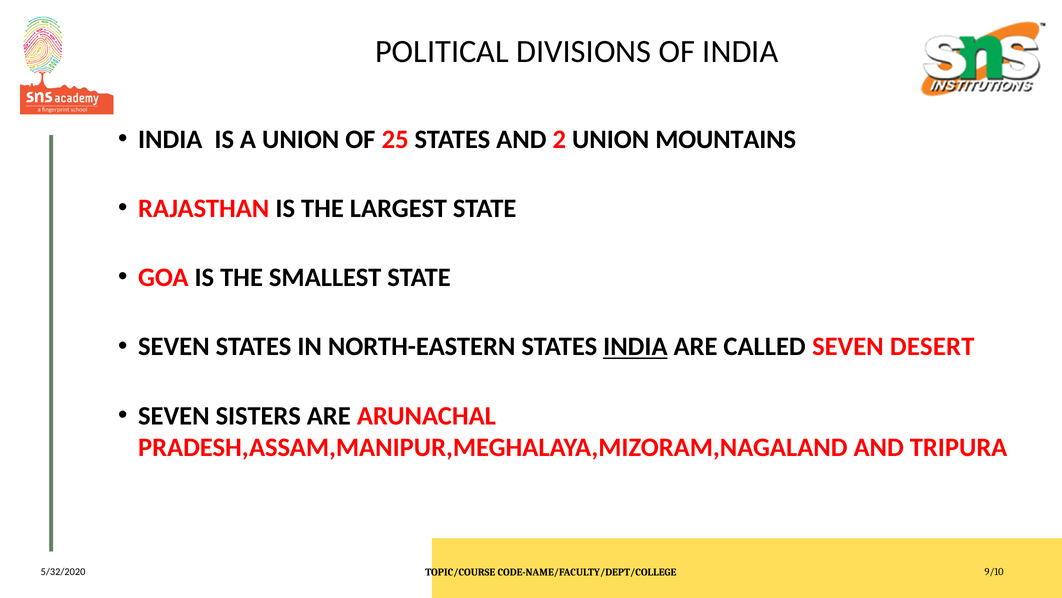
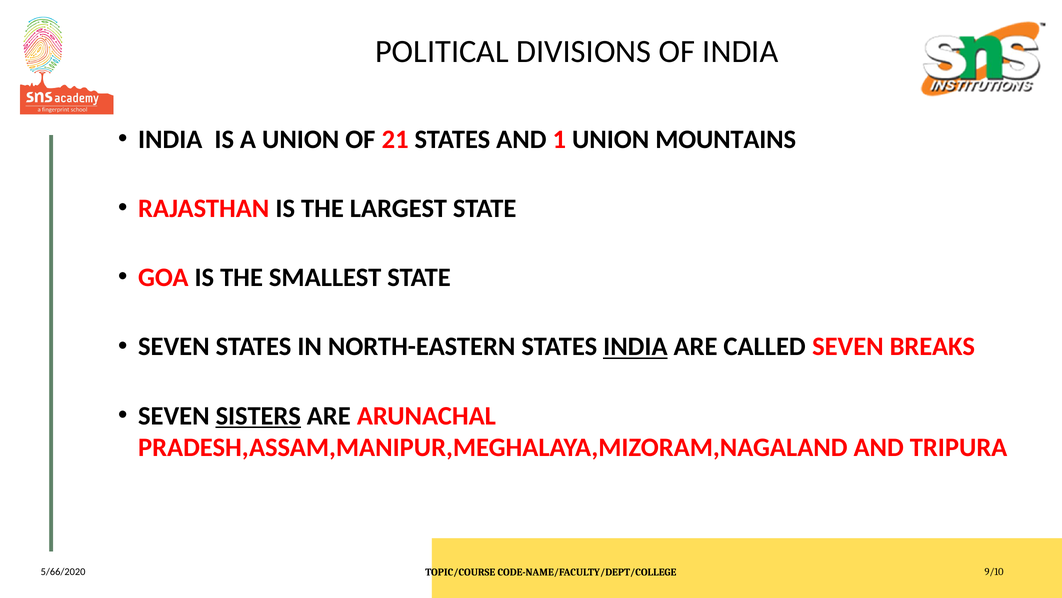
25: 25 -> 21 (395, 139)
2: 2 -> 1 (559, 139)
DESERT: DESERT -> BREAKS (932, 346)
SISTERS underline: none -> present (258, 415)
5/32/2020: 5/32/2020 -> 5/66/2020 (63, 571)
